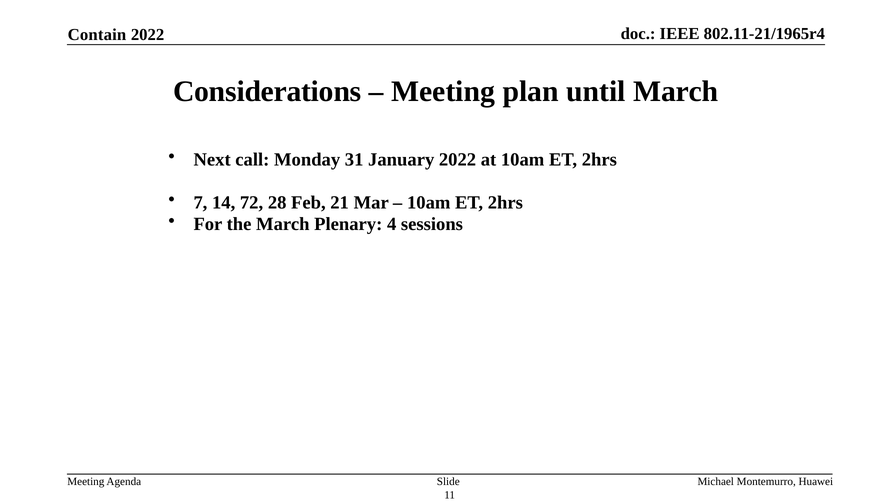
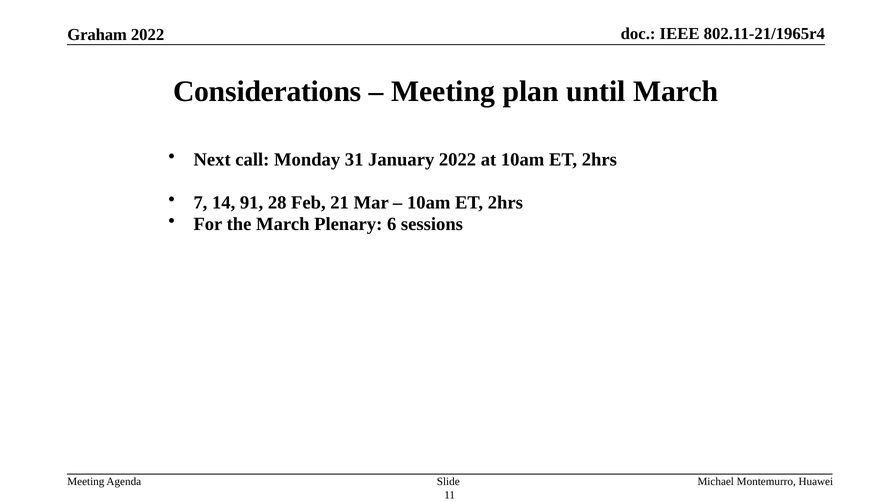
Contain: Contain -> Graham (97, 35)
72: 72 -> 91 (252, 203)
4: 4 -> 6 (392, 224)
